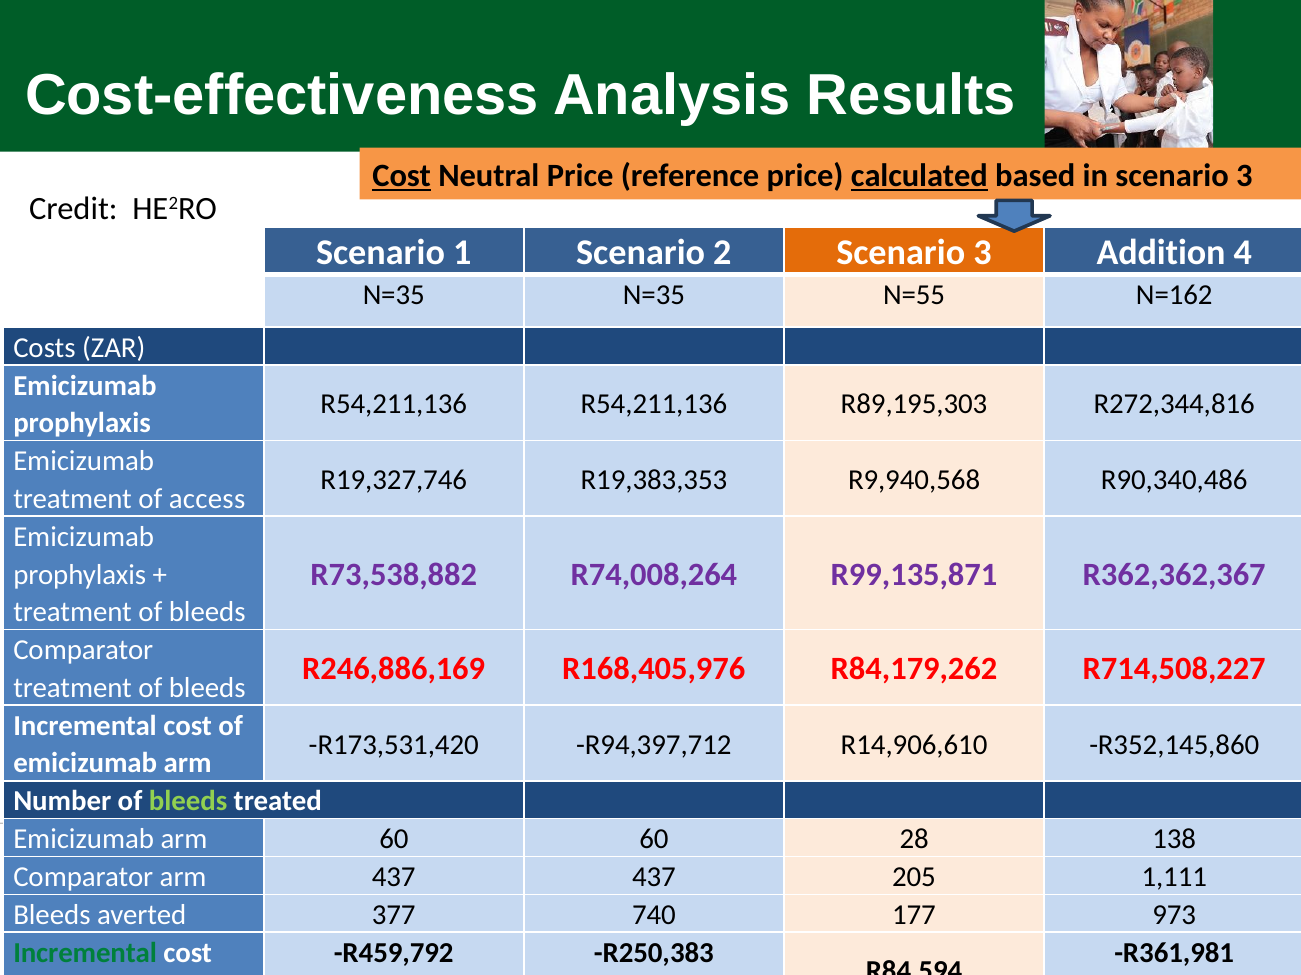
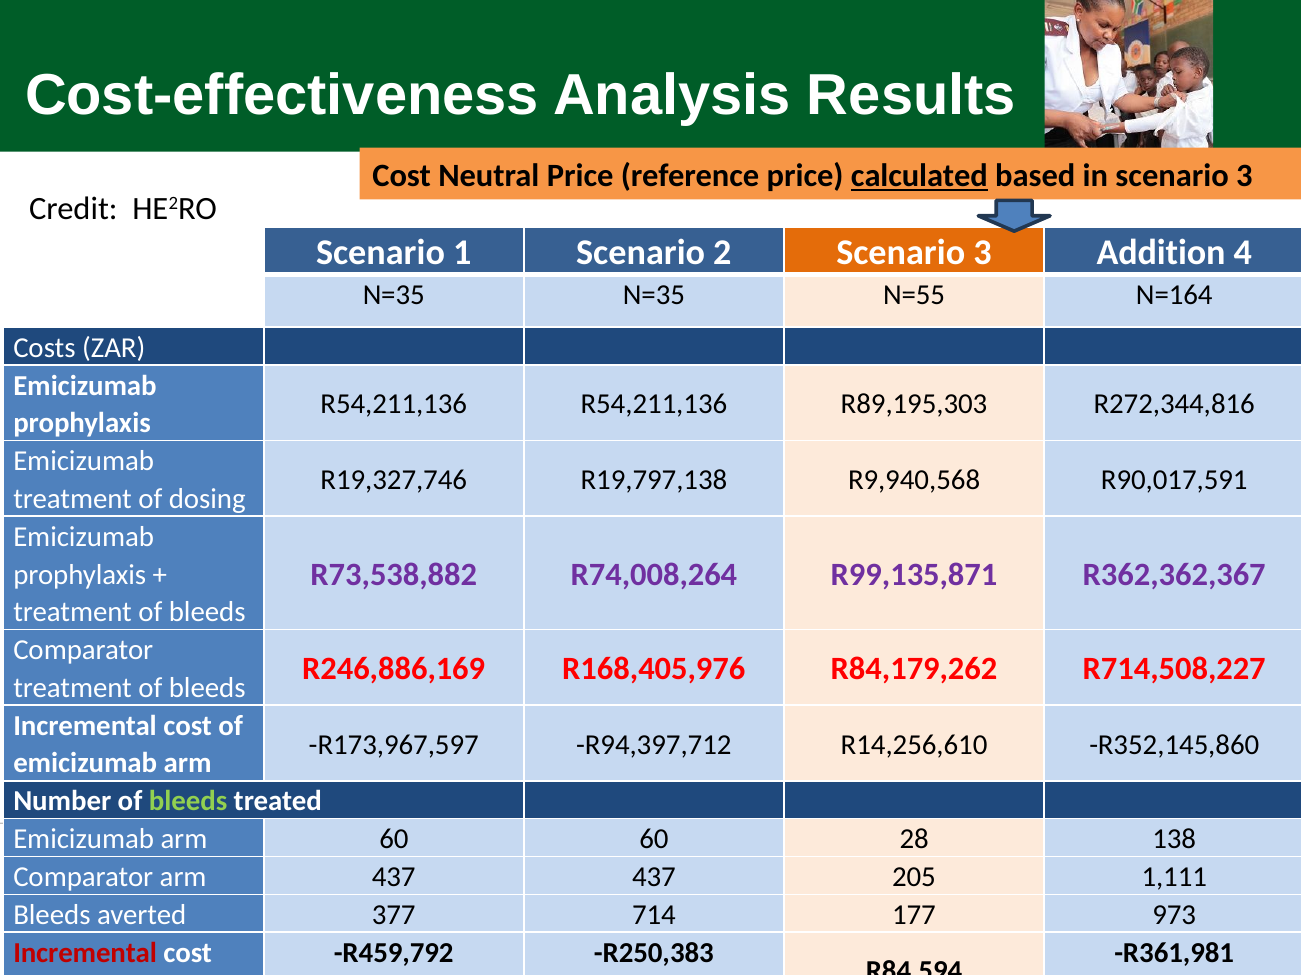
Cost underline: present -> none (402, 176)
N=162: N=162 -> N=164 (1174, 295)
R19,383,353: R19,383,353 -> R19,797,138 (654, 480)
R90,340,486: R90,340,486 -> R90,017,591 (1174, 480)
access: access -> dosing (207, 499)
R173,531,420: R173,531,420 -> R173,967,597 (394, 745)
R14,906,610: R14,906,610 -> R14,256,610 (914, 745)
740: 740 -> 714 (654, 915)
Incremental colour: green -> red (85, 953)
